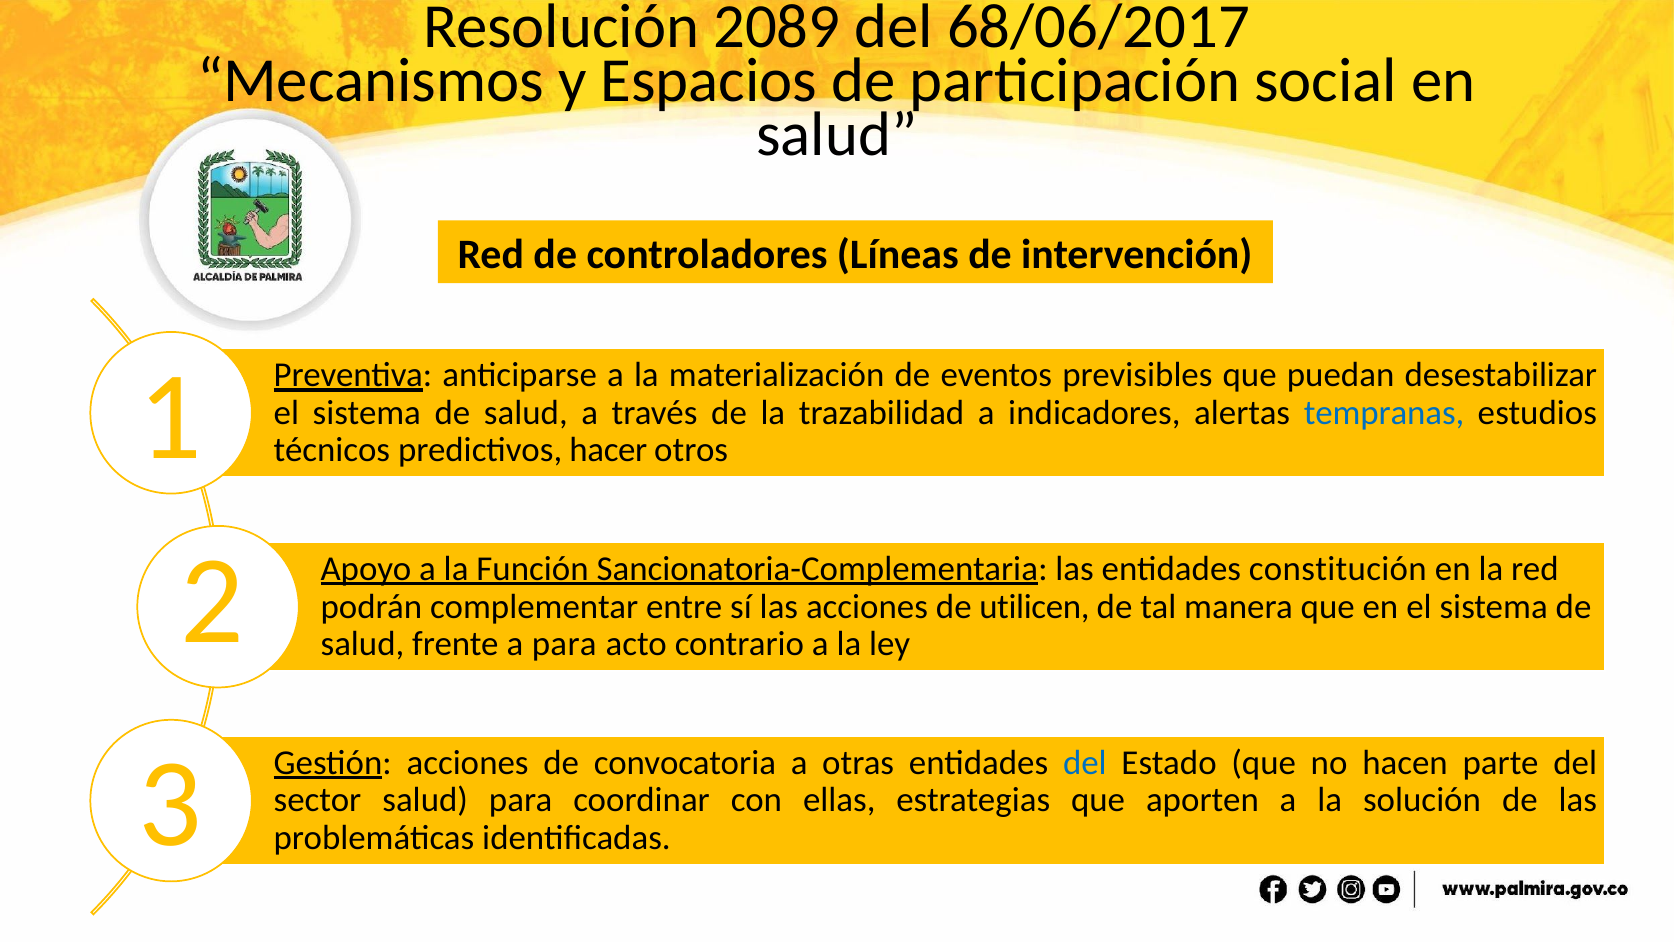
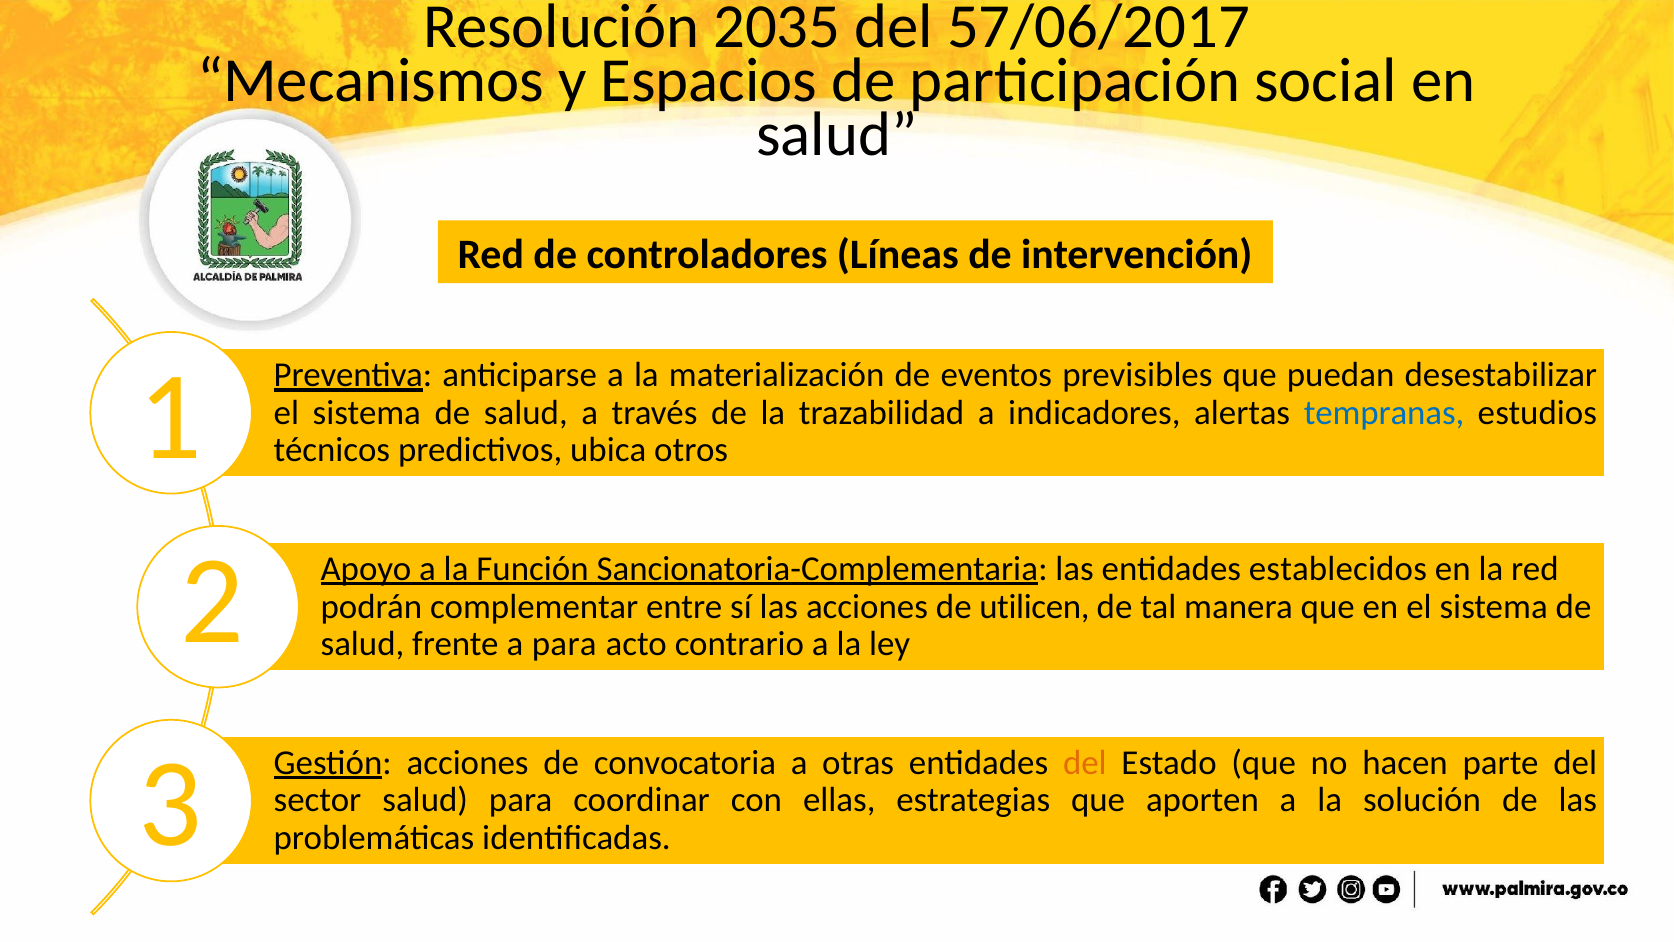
2089: 2089 -> 2035 (777, 26)
68/06/2017: 68/06/2017 -> 57/06/2017 (1098, 26)
hacer: hacer -> ubica (608, 450)
constitución: constitución -> establecidos (1338, 569)
del colour: blue -> orange (1085, 762)
